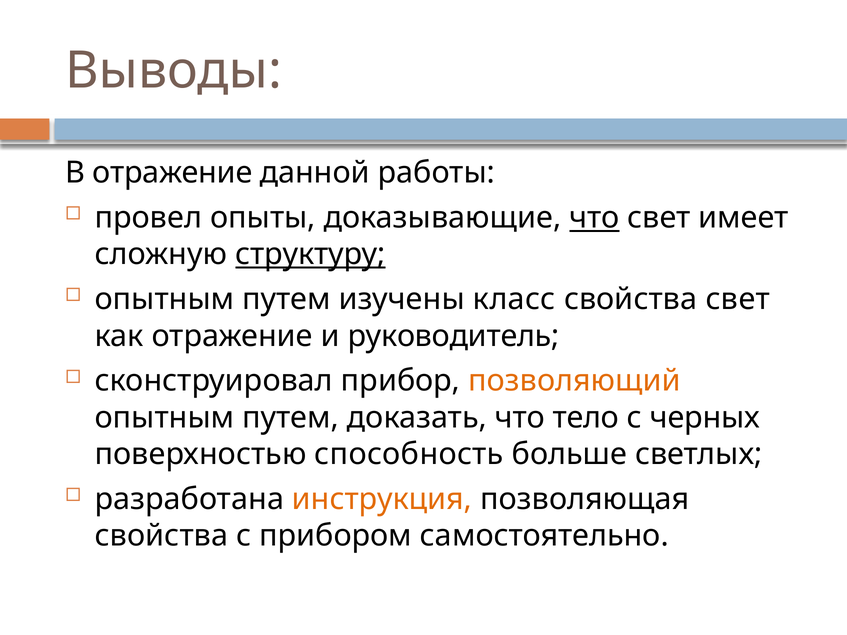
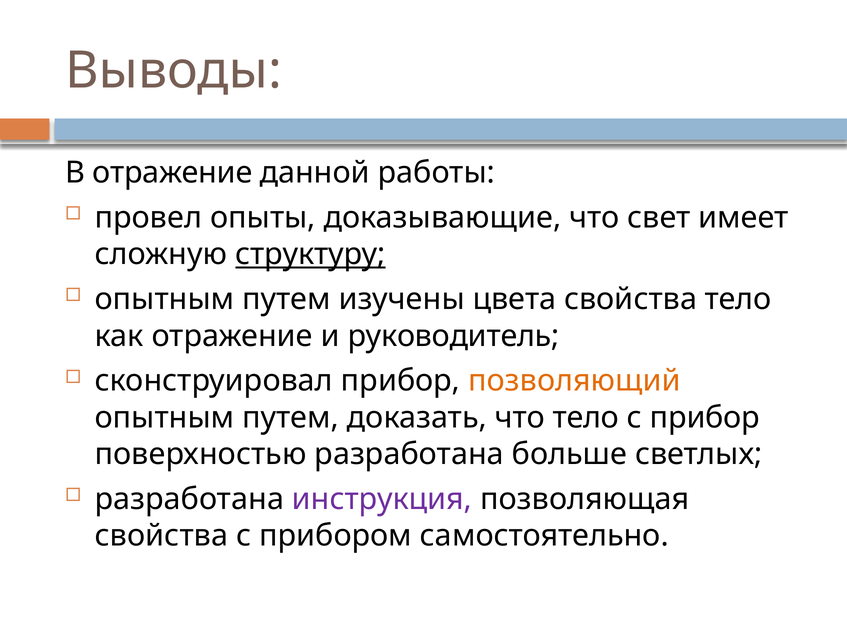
что underline: present -> none (594, 218)
класс: класс -> цвета (514, 299)
свойства свет: свет -> тело (738, 299)
с черных: черных -> прибор (705, 418)
поверхностью способность: способность -> разработана (409, 454)
инструкция colour: orange -> purple (382, 499)
